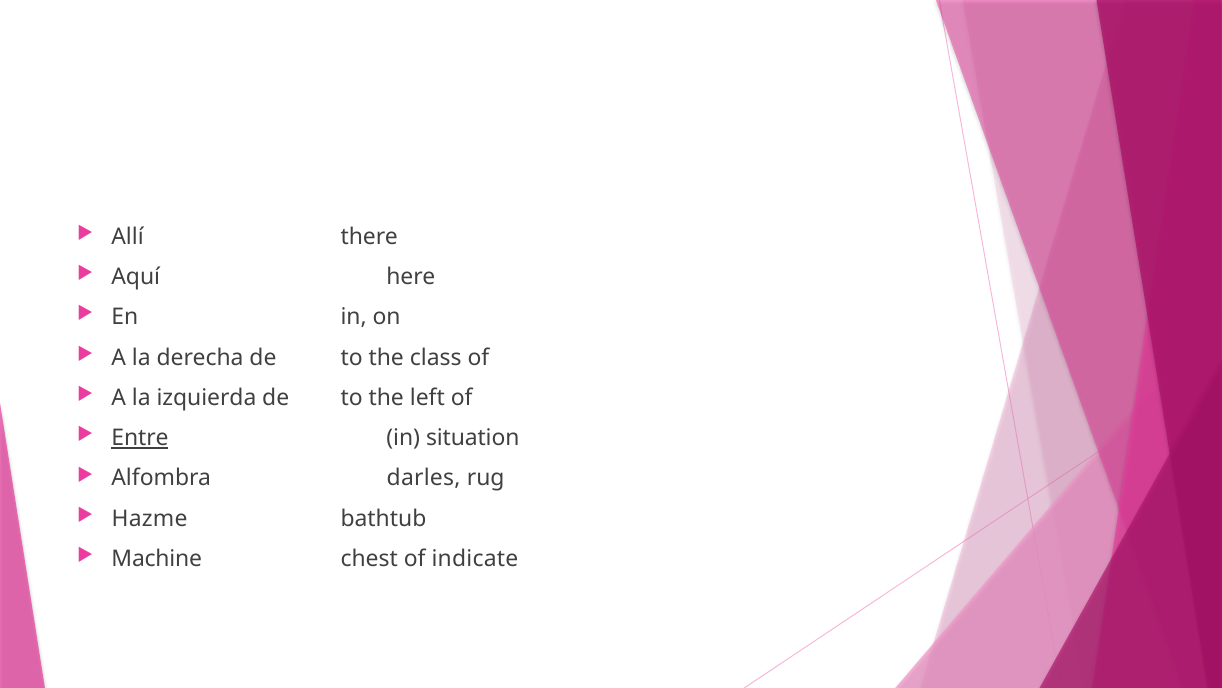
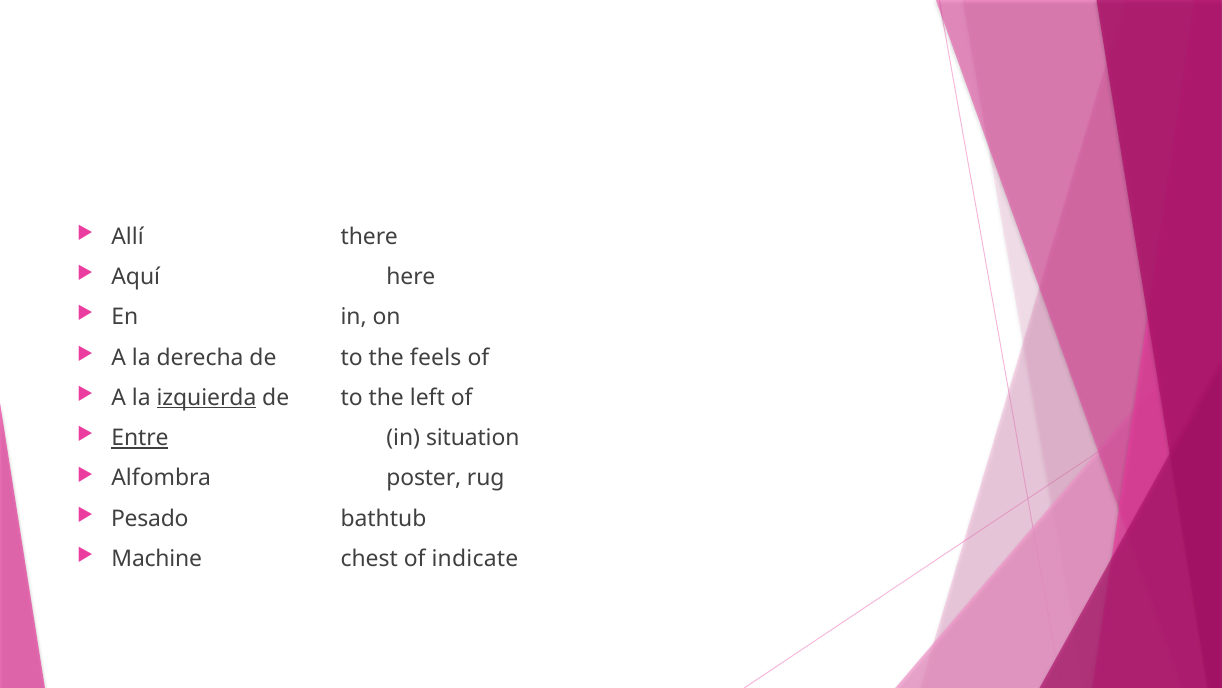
class: class -> feels (436, 357)
izquierda underline: none -> present (207, 397)
darles: darles -> poster (424, 478)
Hazme: Hazme -> Pesado (150, 518)
